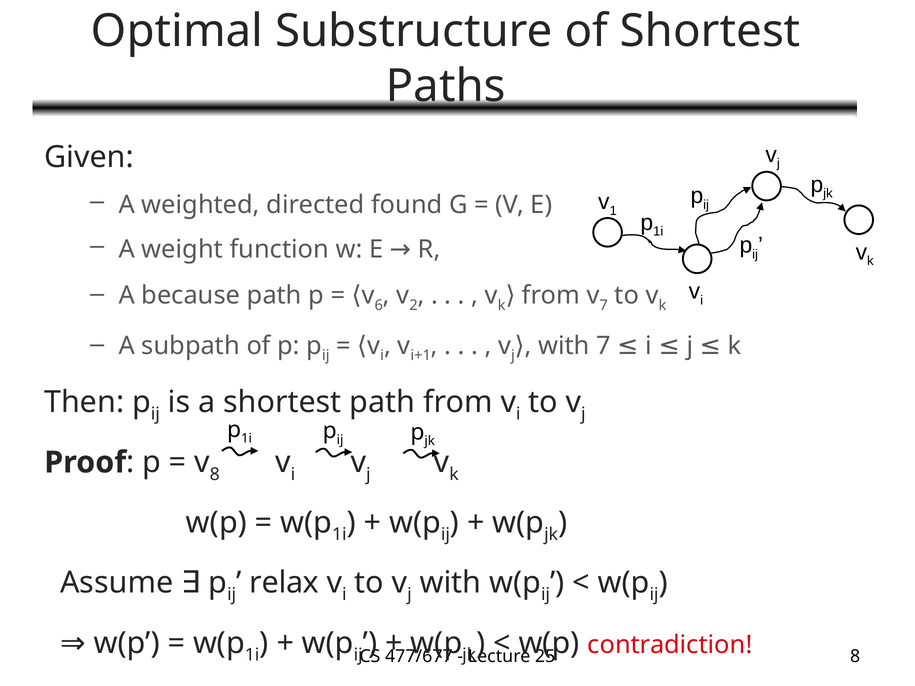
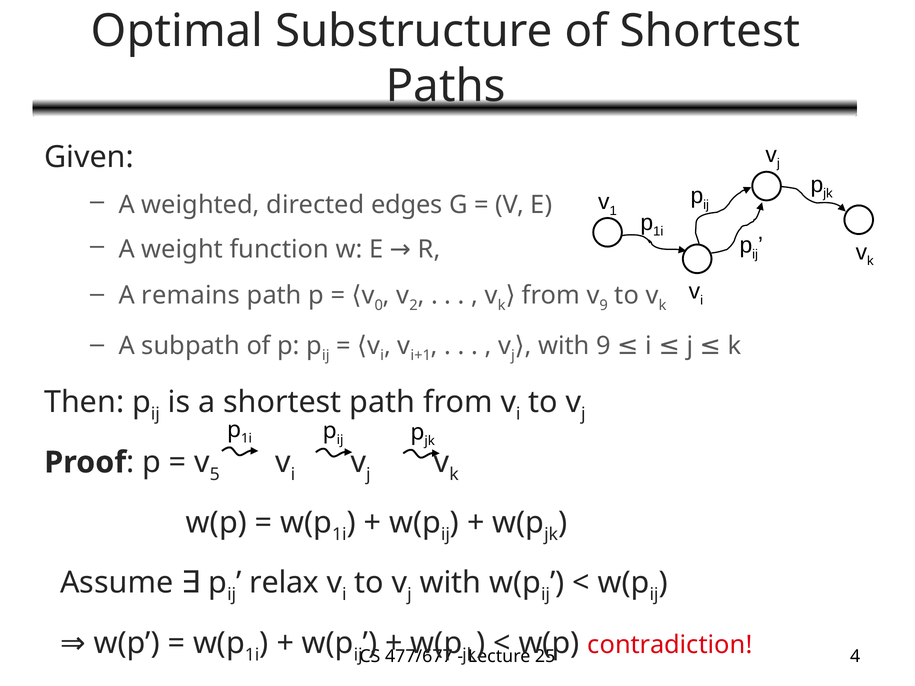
found: found -> edges (407, 205)
because: because -> remains (191, 296)
6: 6 -> 0 (379, 305)
v 7: 7 -> 9 (604, 305)
with 7: 7 -> 9 (604, 346)
v 8: 8 -> 5 (215, 474)
8: 8 -> 4 (855, 657)
